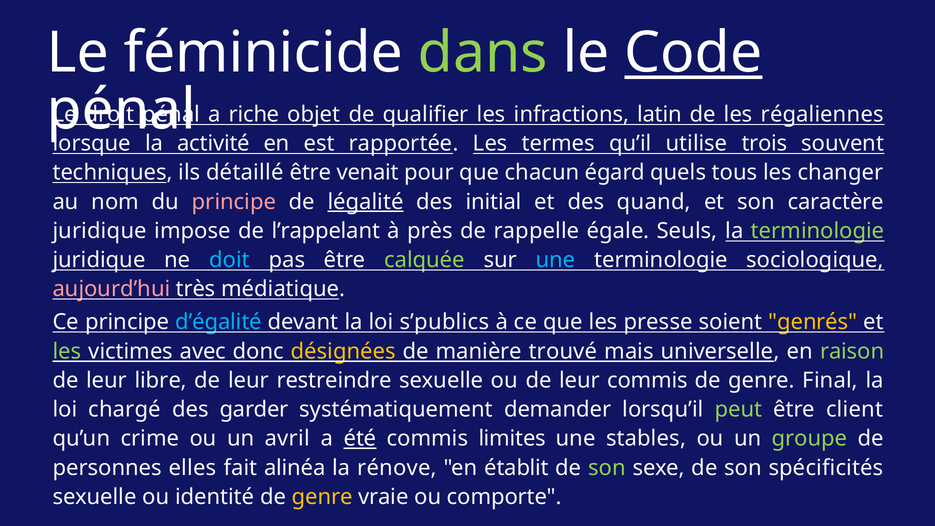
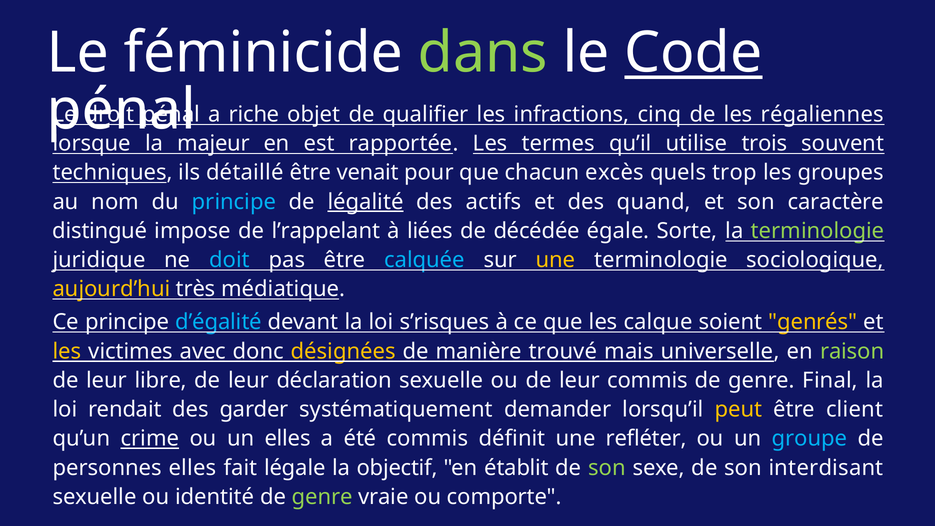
latin: latin -> cinq (659, 114)
activité: activité -> majeur (214, 143)
égard: égard -> excès (615, 173)
tous: tous -> trop (735, 173)
changer: changer -> groupes (841, 173)
principe colour: pink -> light blue (234, 202)
initial: initial -> actifs (494, 202)
juridique: juridique -> distingué (100, 231)
près: près -> liées (430, 231)
rappelle: rappelle -> décédée (537, 231)
Seuls: Seuls -> Sorte (687, 231)
calquée colour: light green -> light blue (425, 260)
une colour: light blue -> yellow (556, 260)
aujourd’hui colour: pink -> yellow (111, 289)
s’publics: s’publics -> s’risques (444, 322)
presse: presse -> calque (658, 322)
les colour: light green -> yellow (67, 351)
restreindre: restreindre -> déclaration (334, 380)
chargé: chargé -> rendait (125, 409)
peut colour: light green -> yellow (738, 409)
crime underline: none -> present (150, 439)
un avril: avril -> elles (288, 439)
été underline: present -> none (360, 439)
limites: limites -> définit (512, 439)
stables: stables -> refléter (646, 439)
groupe colour: light green -> light blue (810, 439)
alinéa: alinéa -> légale (295, 468)
rénove: rénove -> objectif (397, 468)
spécificités: spécificités -> interdisant (826, 468)
genre colour: yellow -> light green (322, 497)
